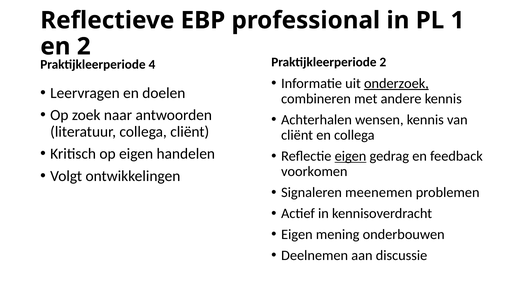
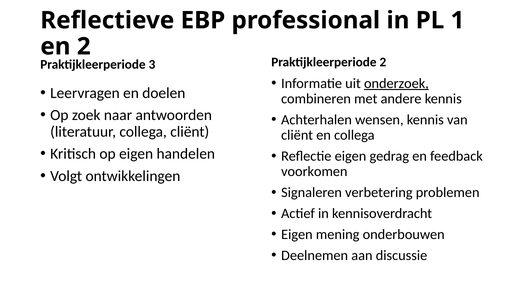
4: 4 -> 3 (152, 65)
eigen underline: present -> none (350, 156)
meenemen: meenemen -> verbetering (379, 193)
